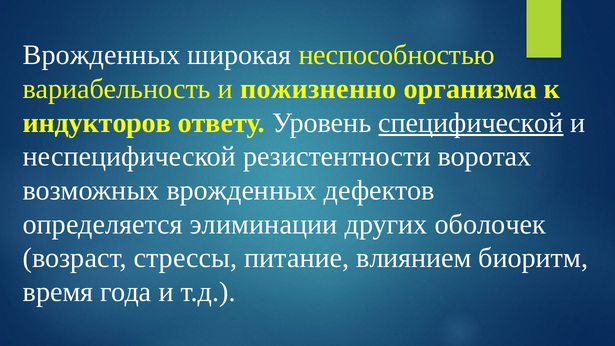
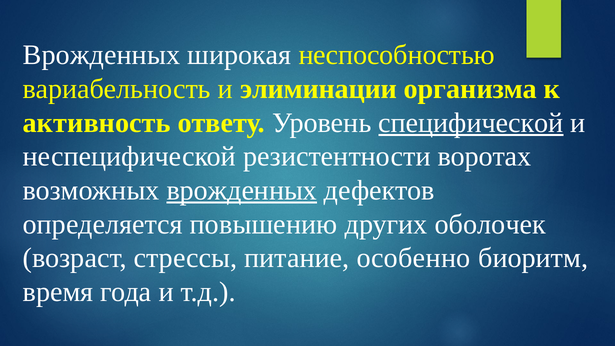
пожизненно: пожизненно -> элиминации (319, 89)
индукторов: индукторов -> активность (97, 123)
врожденных underline: none -> present (242, 190)
элиминации: элиминации -> повышению (264, 224)
влиянием: влиянием -> особенно (414, 258)
